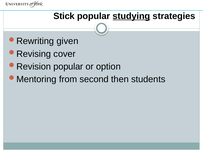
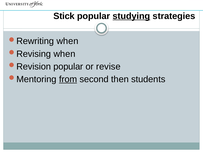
given: given -> when (67, 41)
cover: cover -> when (64, 54)
option: option -> revise (108, 66)
from underline: none -> present (68, 79)
